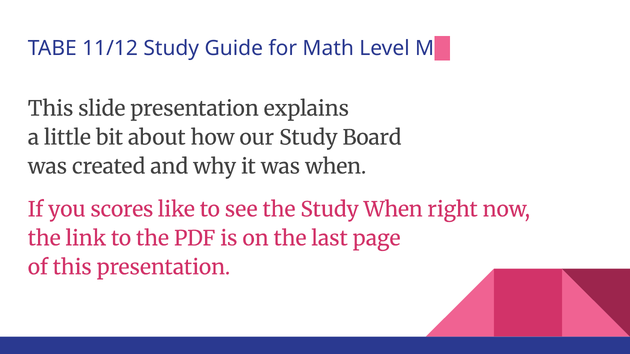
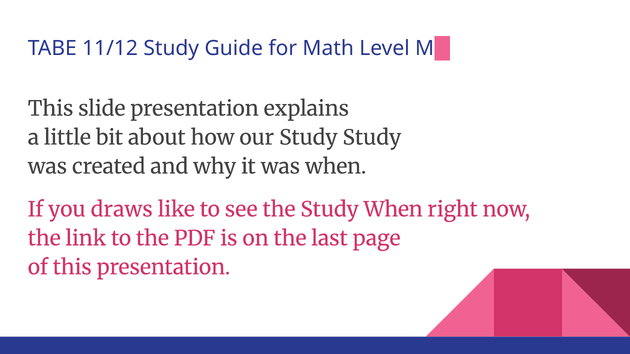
Study Board: Board -> Study (372, 138)
scores: scores -> draws (122, 210)
